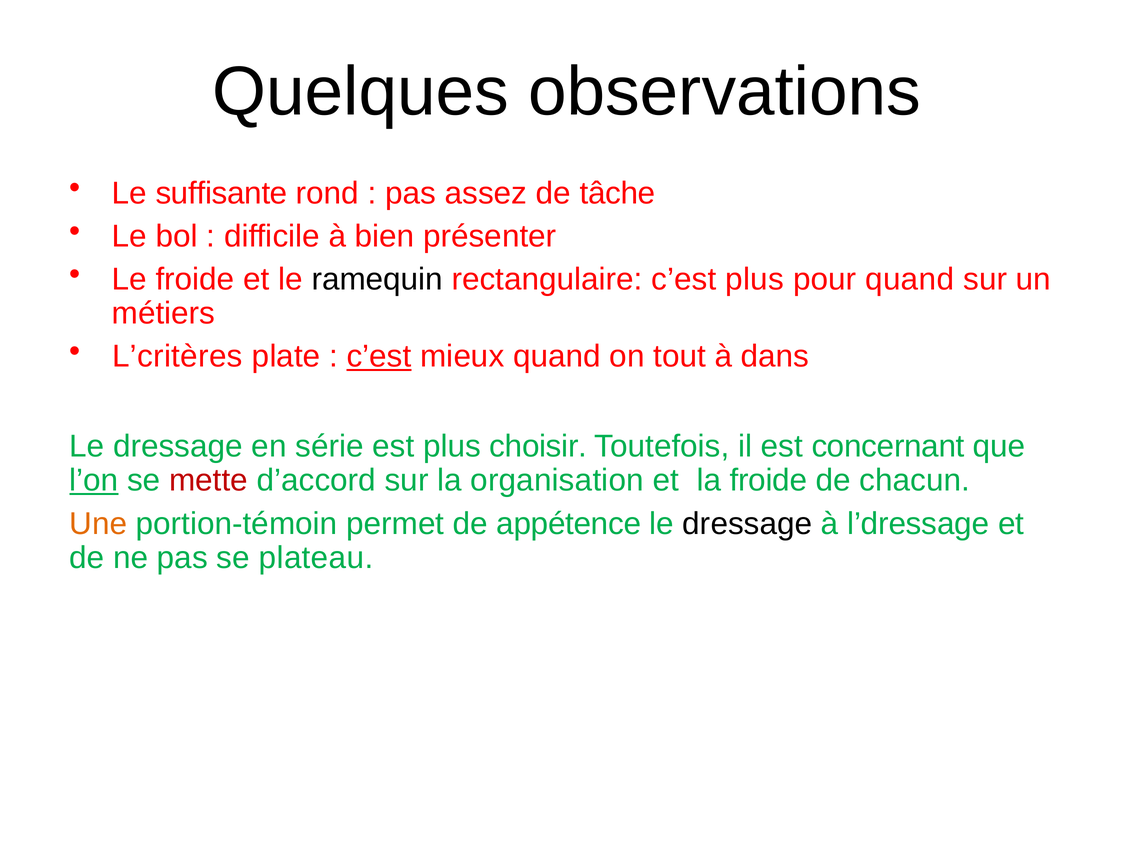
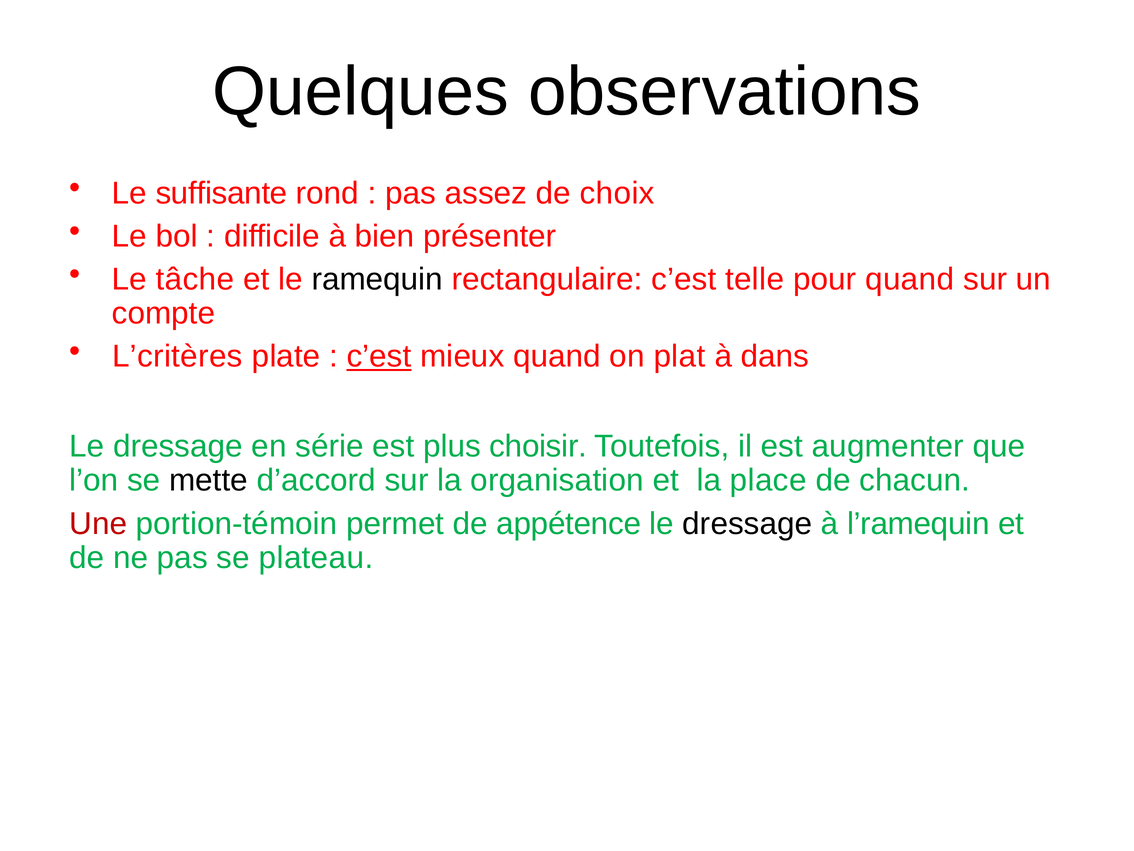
tâche: tâche -> choix (617, 193)
Le froide: froide -> tâche (195, 279)
c’est plus: plus -> telle (755, 279)
métiers: métiers -> compte (164, 313)
tout: tout -> plat (679, 356)
concernant: concernant -> augmenter (888, 446)
l’on underline: present -> none (94, 480)
mette colour: red -> black (209, 480)
la froide: froide -> place (768, 480)
Une colour: orange -> red (98, 523)
l’dressage: l’dressage -> l’ramequin (918, 523)
